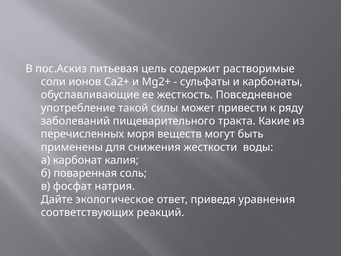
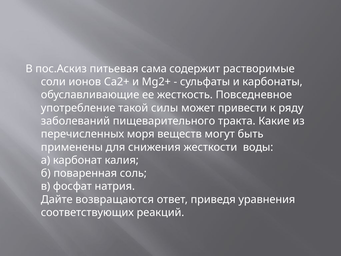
цель: цель -> сама (154, 69)
экологическое: экологическое -> возвращаются (115, 199)
